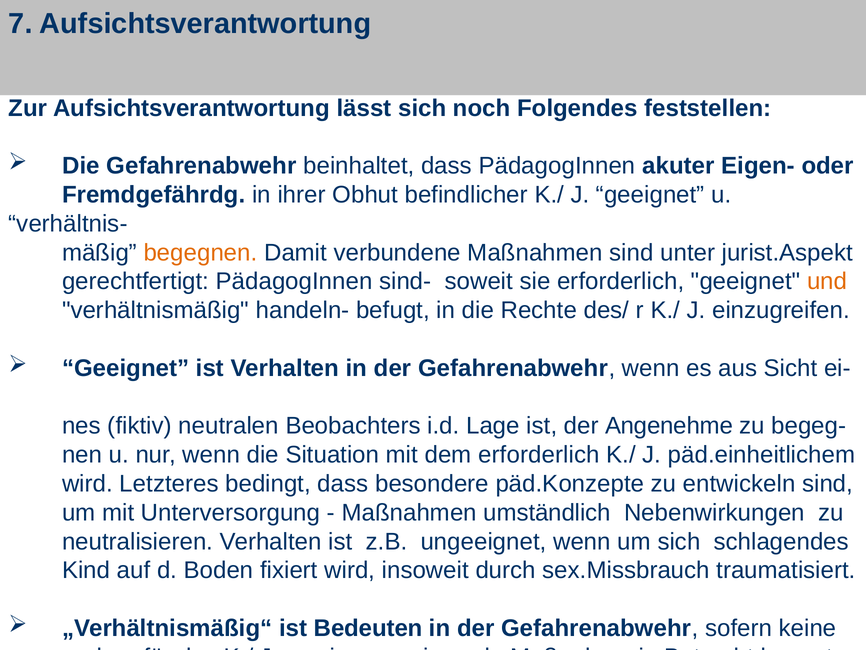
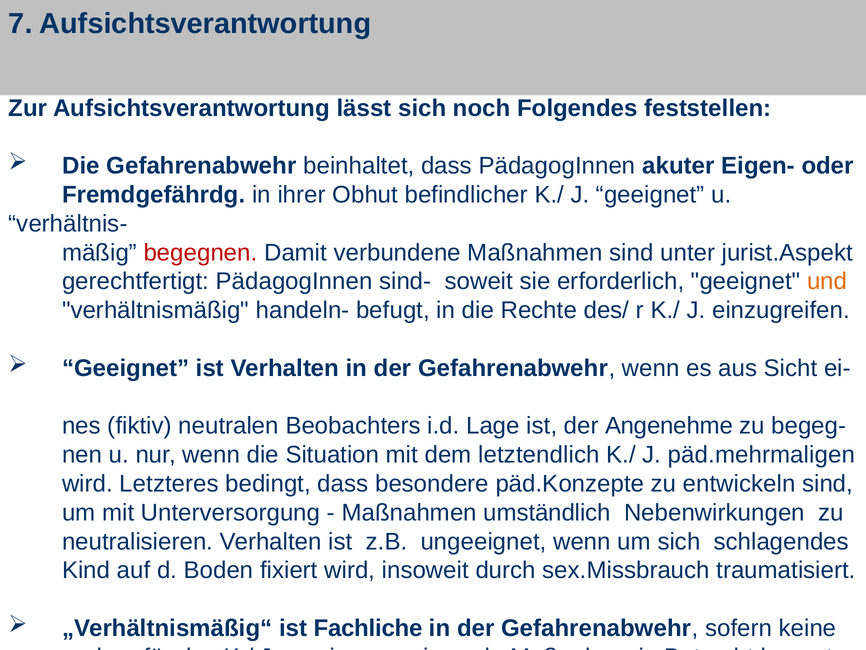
begegnen colour: orange -> red (201, 252)
dem erforderlich: erforderlich -> letztendlich (539, 455)
päd.einheitlichem: päd.einheitlichem -> päd.mehrmaligen (761, 455)
Bedeuten: Bedeuten -> Fachliche (368, 628)
